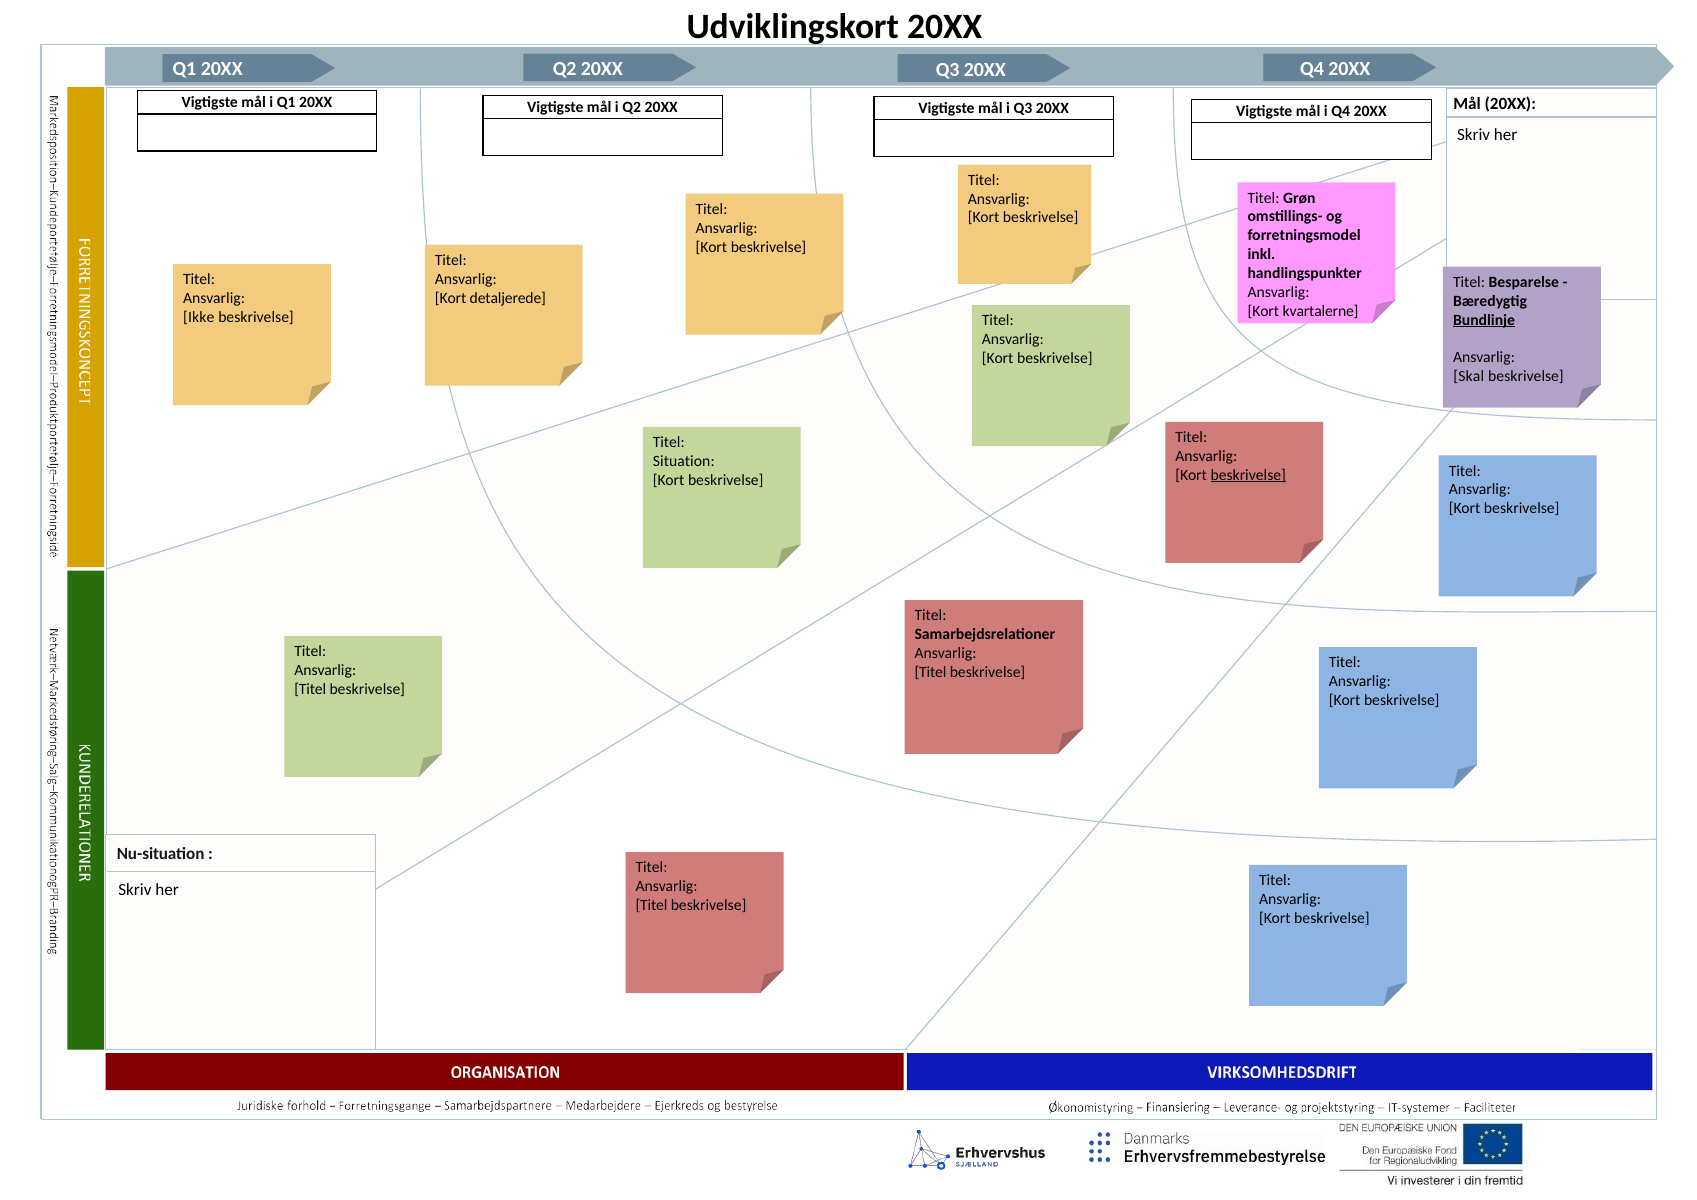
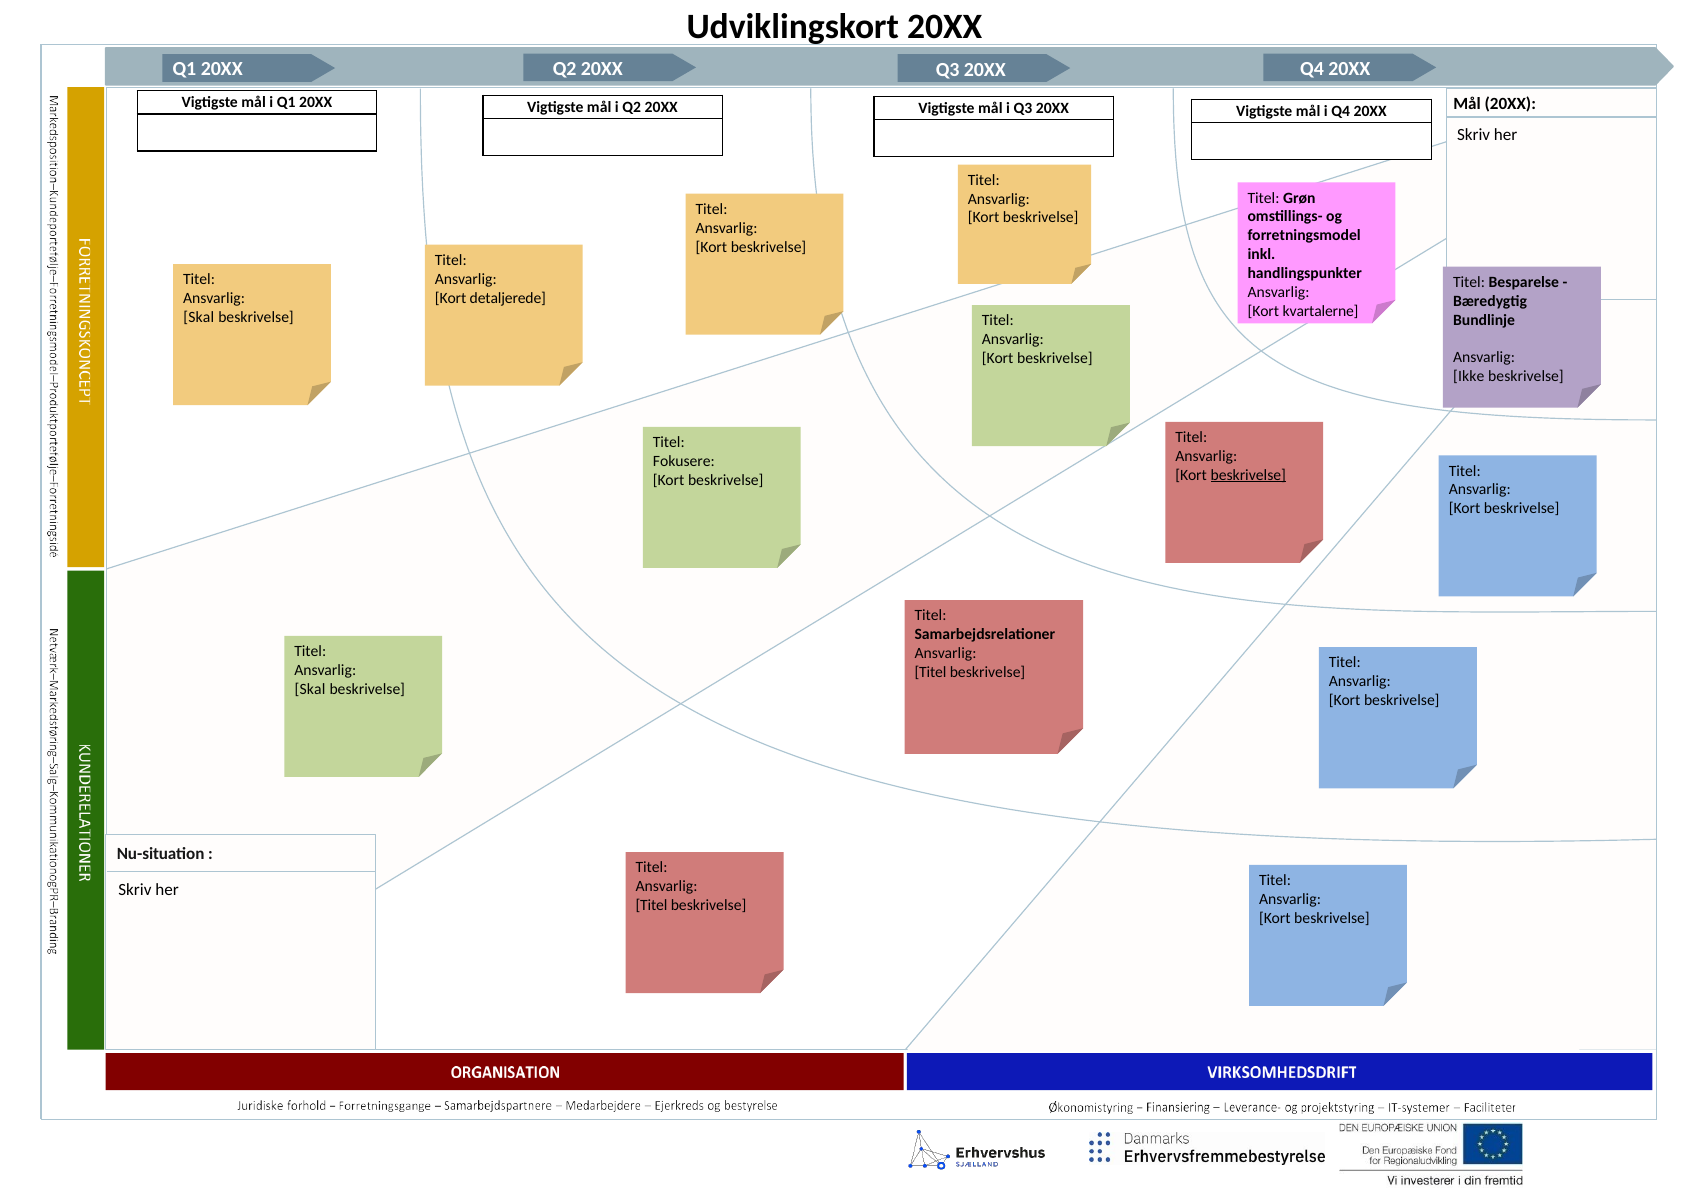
Ikke: Ikke -> Skal (199, 317)
Bundlinje underline: present -> none (1484, 320)
Skal: Skal -> Ikke (1469, 376)
Situation: Situation -> Fokusere (684, 461)
Titel: Titel -> Skal (310, 689)
